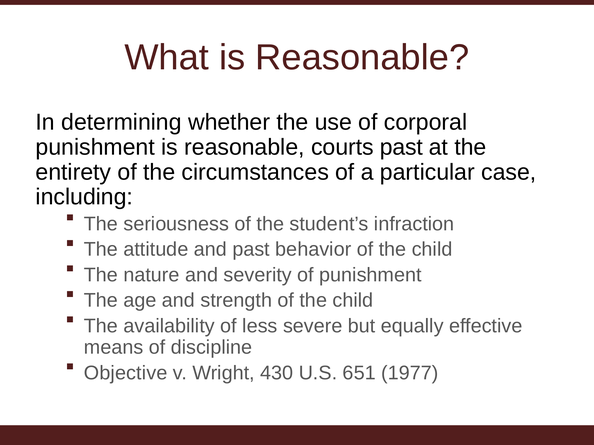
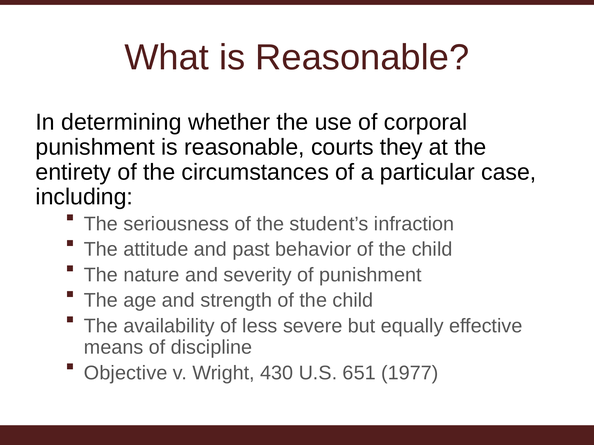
courts past: past -> they (401, 147)
